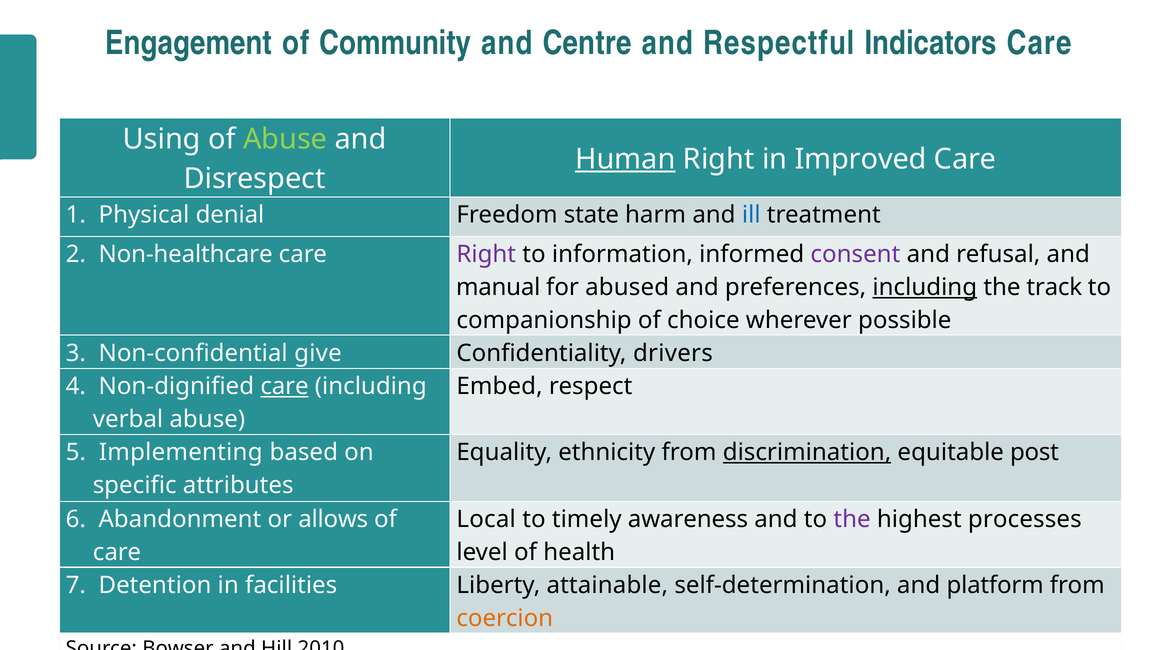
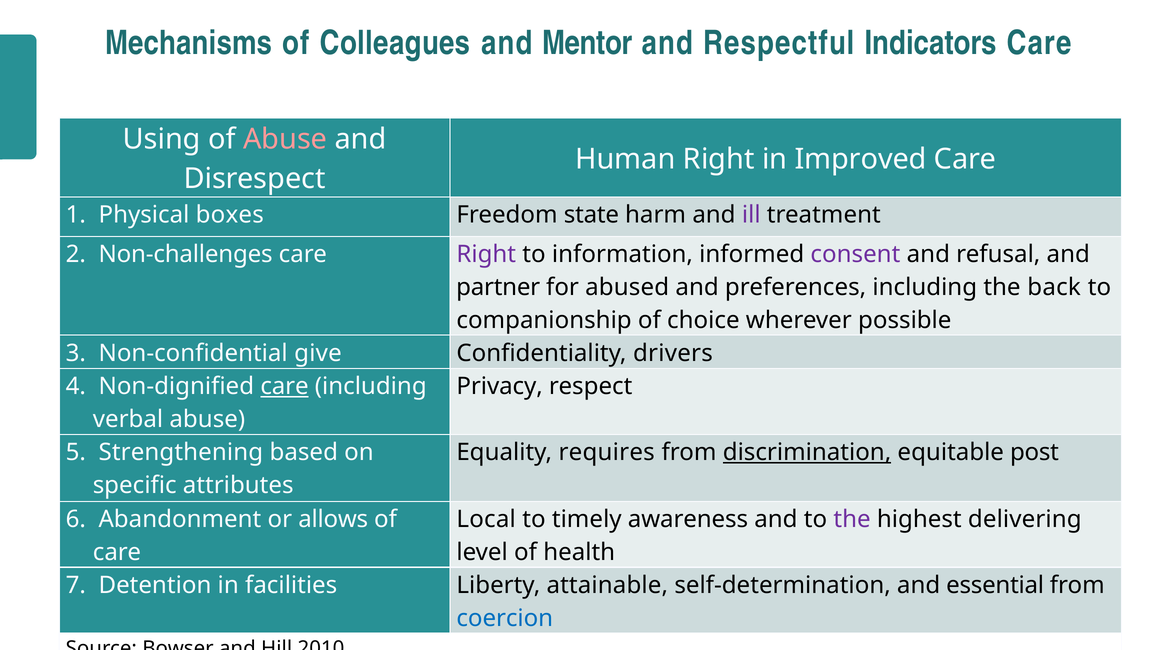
Engagement: Engagement -> Mechanisms (189, 43)
Community: Community -> Colleagues (395, 43)
Centre: Centre -> Mentor (587, 43)
Abuse colour: light green -> pink (285, 139)
Human underline: present -> none (625, 159)
denial: denial -> boxes (230, 215)
ill colour: blue -> purple (751, 215)
Non‐healthcare: Non‐healthcare -> Non‐challenges (186, 254)
manual: manual -> partner (498, 287)
including underline: present -> none (925, 287)
track: track -> back (1054, 287)
Embed: Embed -> Privacy (500, 387)
Implementing: Implementing -> Strengthening (181, 452)
ethnicity: ethnicity -> requires (607, 452)
processes: processes -> delivering (1025, 519)
platform: platform -> essential (995, 585)
coercion colour: orange -> blue (505, 618)
